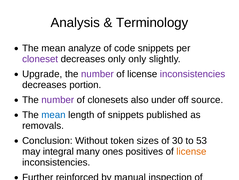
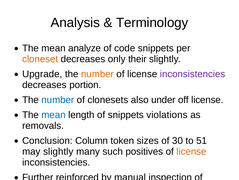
cloneset colour: purple -> orange (40, 59)
only only: only -> their (137, 59)
number colour: purple -> orange (97, 74)
number colour: purple -> blue (58, 100)
off source: source -> license (207, 100)
published: published -> violations (167, 114)
Without: Without -> Column (92, 140)
53: 53 -> 51 (202, 140)
may integral: integral -> slightly (58, 151)
ones: ones -> such (113, 151)
